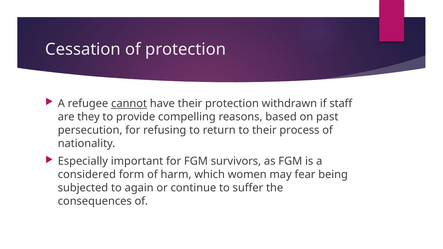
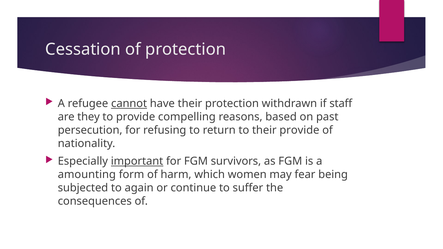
their process: process -> provide (299, 130)
important underline: none -> present (137, 161)
considered: considered -> amounting (87, 175)
